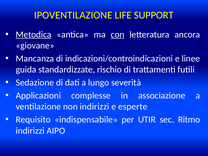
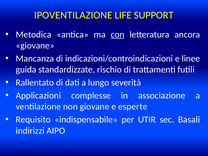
Metodica underline: present -> none (34, 34)
Sedazione: Sedazione -> Rallentato (35, 83)
non indirizzi: indirizzi -> giovane (95, 107)
Ritmo: Ritmo -> Basali (189, 120)
